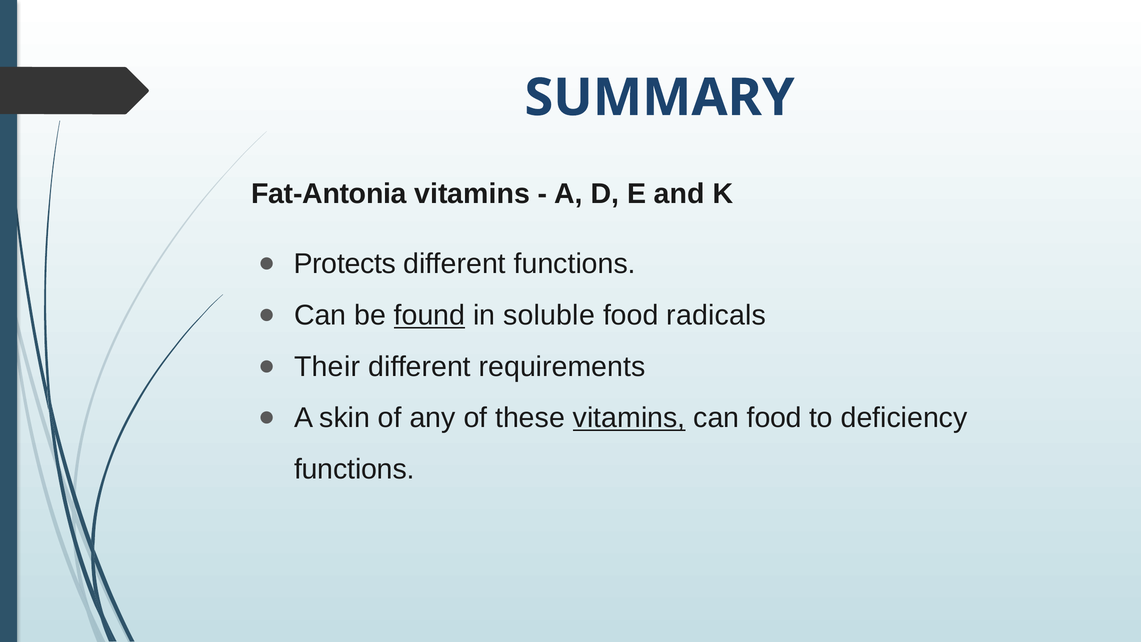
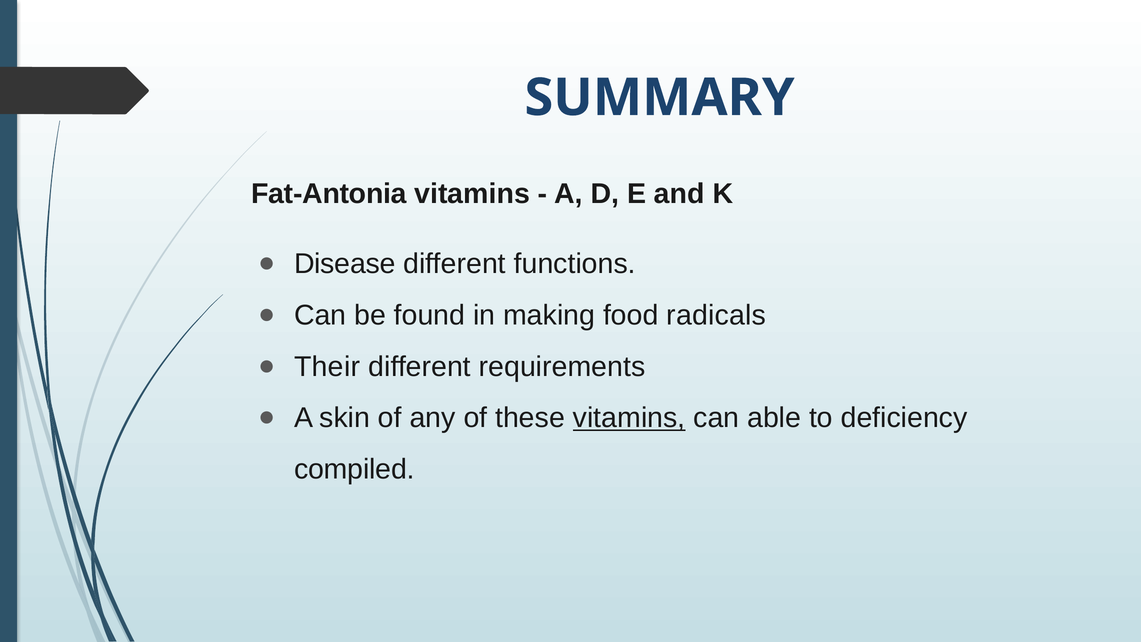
Protects: Protects -> Disease (345, 264)
found underline: present -> none (429, 315)
soluble: soluble -> making (549, 315)
can food: food -> able (774, 418)
functions: functions -> compiled (354, 469)
